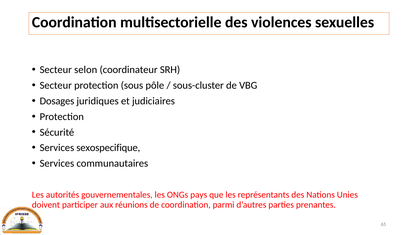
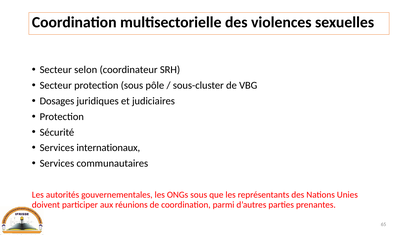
sexospecifique: sexospecifique -> internationaux (108, 148)
ONGs pays: pays -> sous (199, 195)
